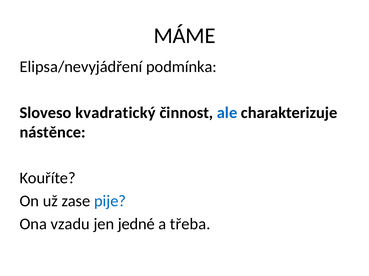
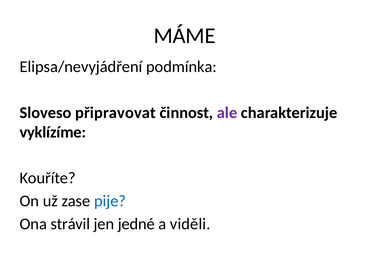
kvadratický: kvadratický -> připravovat (115, 113)
ale colour: blue -> purple (227, 113)
nástěnce: nástěnce -> vyklízíme (53, 133)
vzadu: vzadu -> strávil (70, 225)
třeba: třeba -> viděli (190, 225)
